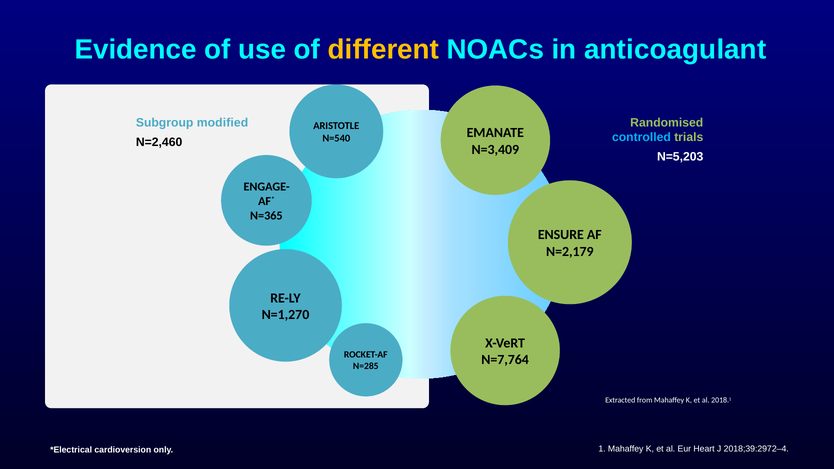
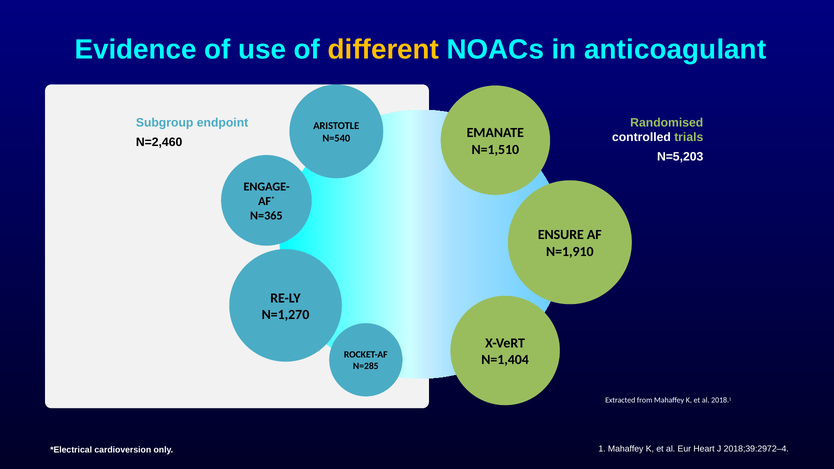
modified: modified -> endpoint (223, 123)
controlled colour: light blue -> white (641, 137)
N=3,409: N=3,409 -> N=1,510 (495, 150)
N=2,179: N=2,179 -> N=1,910 (570, 252)
N=7,764: N=7,764 -> N=1,404 (505, 360)
